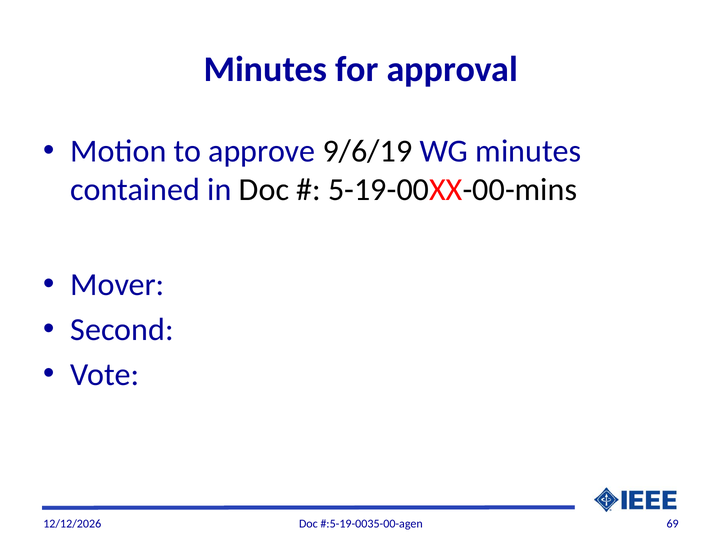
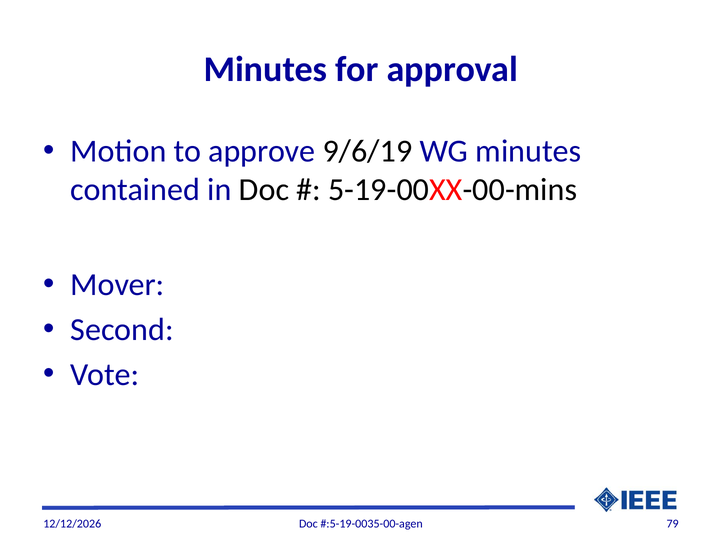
69: 69 -> 79 (673, 524)
